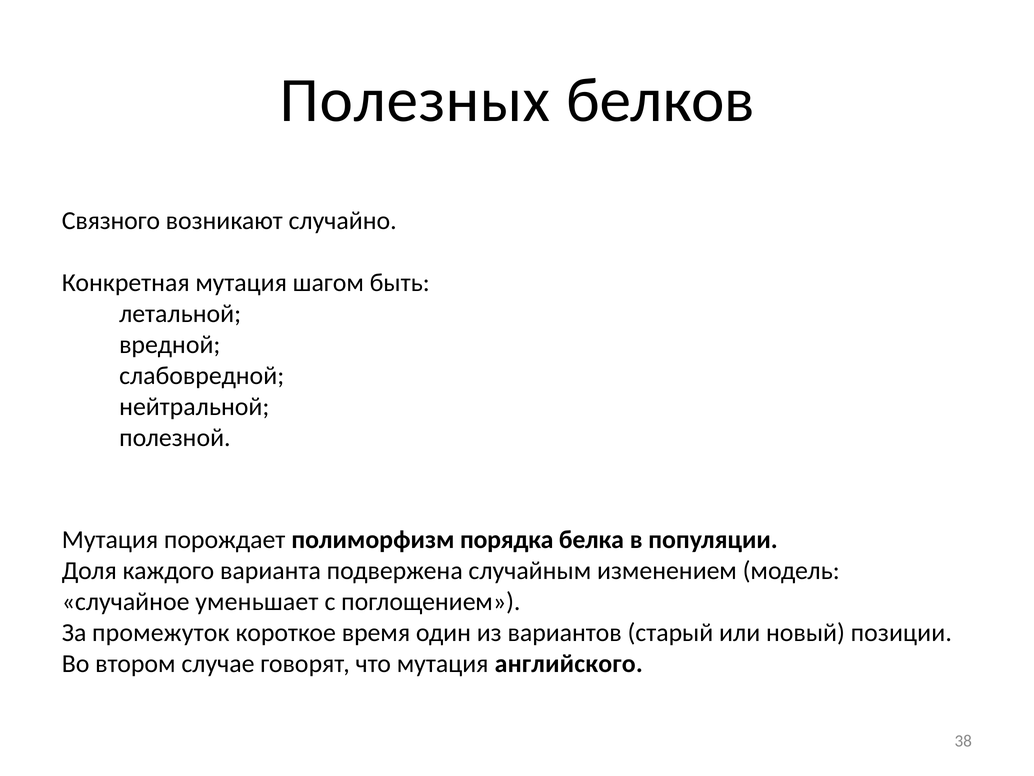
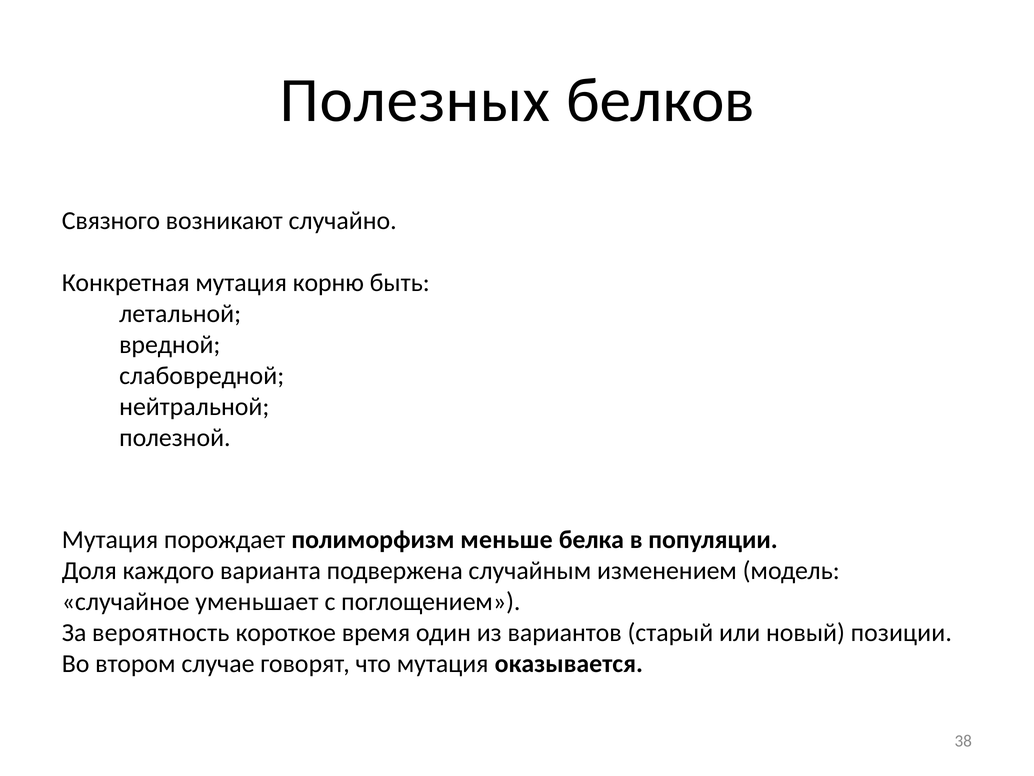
шагом: шагом -> корню (328, 283)
порядка: порядка -> меньше (506, 539)
промежуток: промежуток -> вероятность (161, 632)
английского: английского -> оказывается (569, 663)
